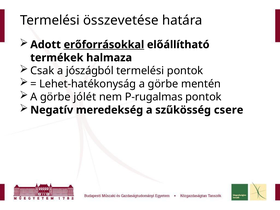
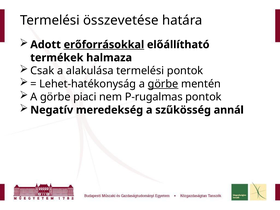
jószágból: jószágból -> alakulása (90, 71)
görbe underline: none -> present (163, 84)
jólét: jólét -> piaci (85, 97)
csere: csere -> annál (229, 110)
